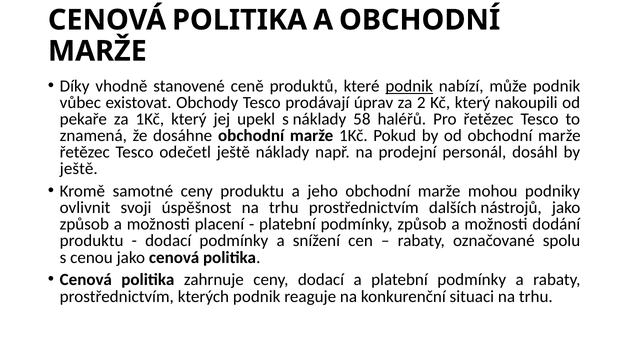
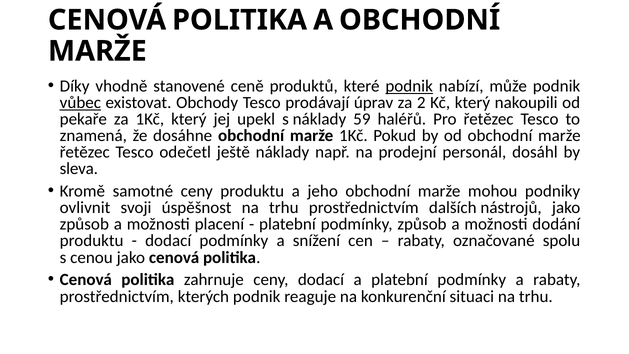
vůbec underline: none -> present (80, 102)
58: 58 -> 59 (362, 119)
ještě: ještě -> sleva (79, 169)
